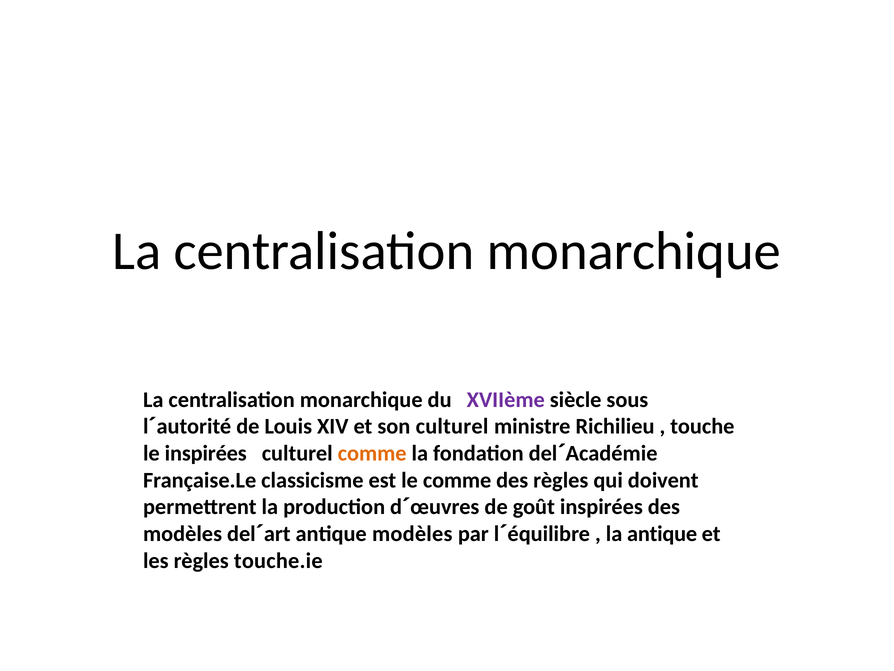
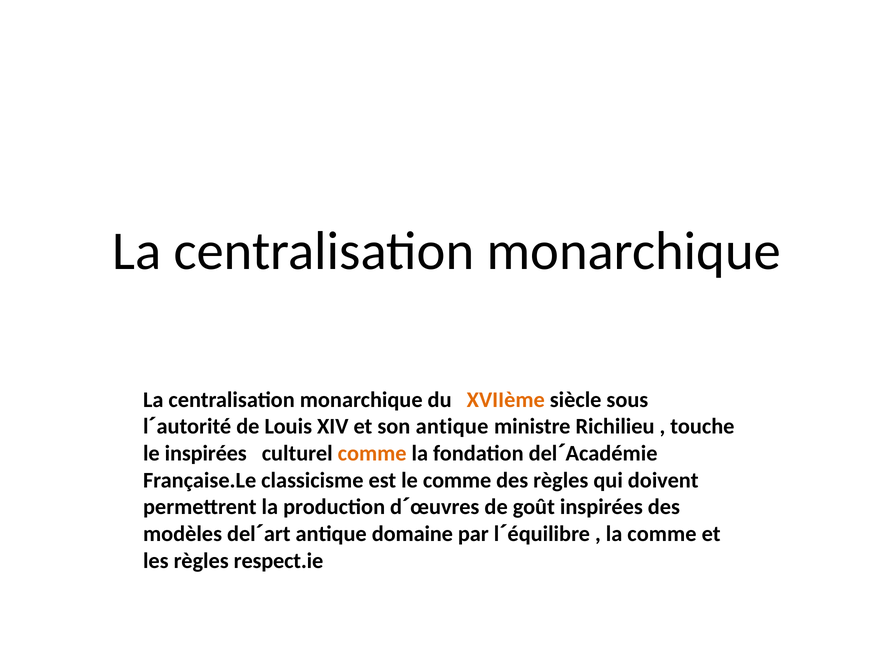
XVIIème colour: purple -> orange (506, 399)
son culturel: culturel -> antique (452, 426)
antique modèles: modèles -> domaine (412, 533)
la antique: antique -> comme (662, 533)
touche.ie: touche.ie -> respect.ie (278, 560)
